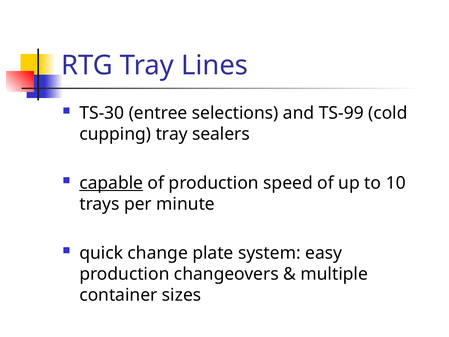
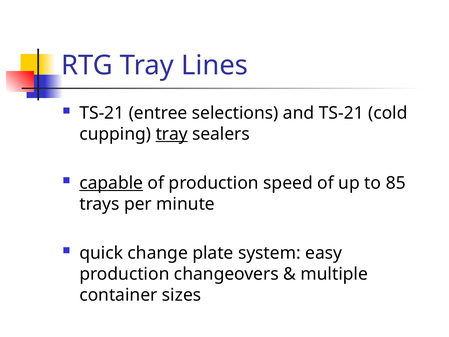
TS-30: TS-30 -> TS-21 (102, 113)
and TS-99: TS-99 -> TS-21 (341, 113)
tray underline: none -> present (172, 134)
10: 10 -> 85 (396, 183)
